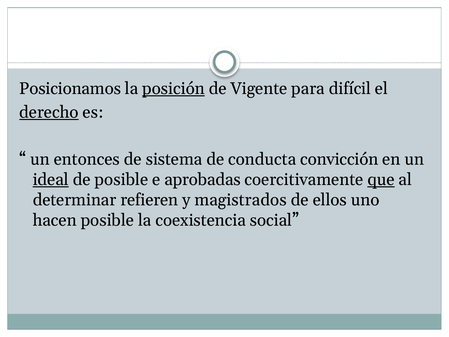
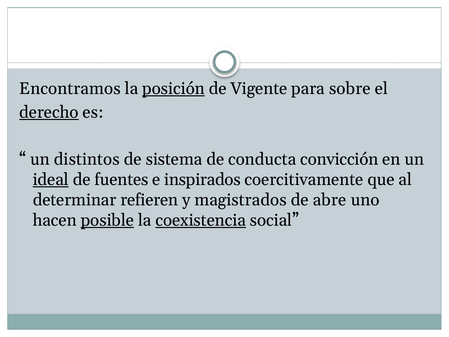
Posicionamos: Posicionamos -> Encontramos (70, 88)
difícil: difícil -> sobre (350, 88)
entonces: entonces -> distintos (87, 159)
de posible: posible -> fuentes (122, 180)
aprobadas: aprobadas -> inspirados (203, 180)
que underline: present -> none (381, 180)
ellos: ellos -> abre (330, 200)
posible underline: none -> present (107, 220)
coexistencia underline: none -> present (201, 220)
